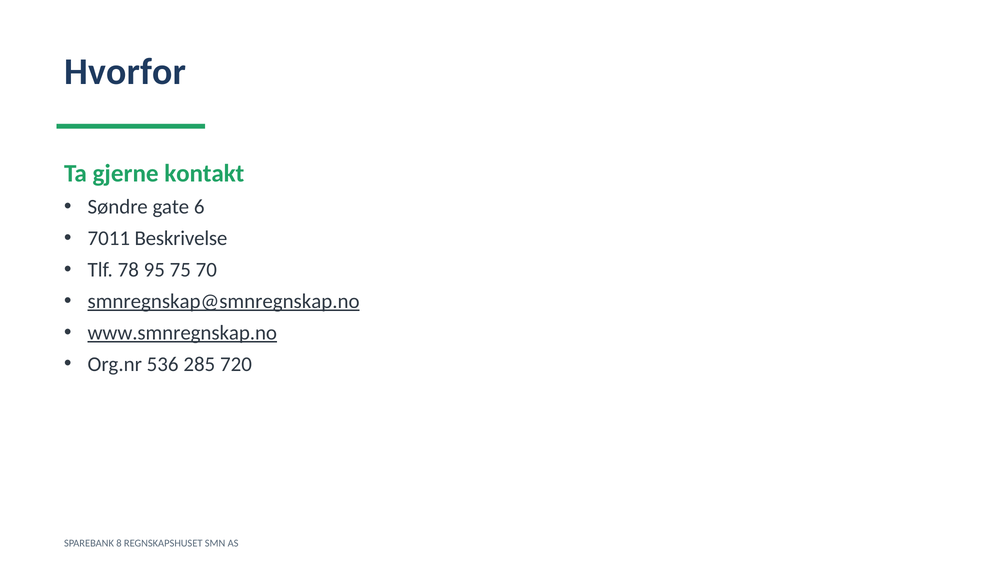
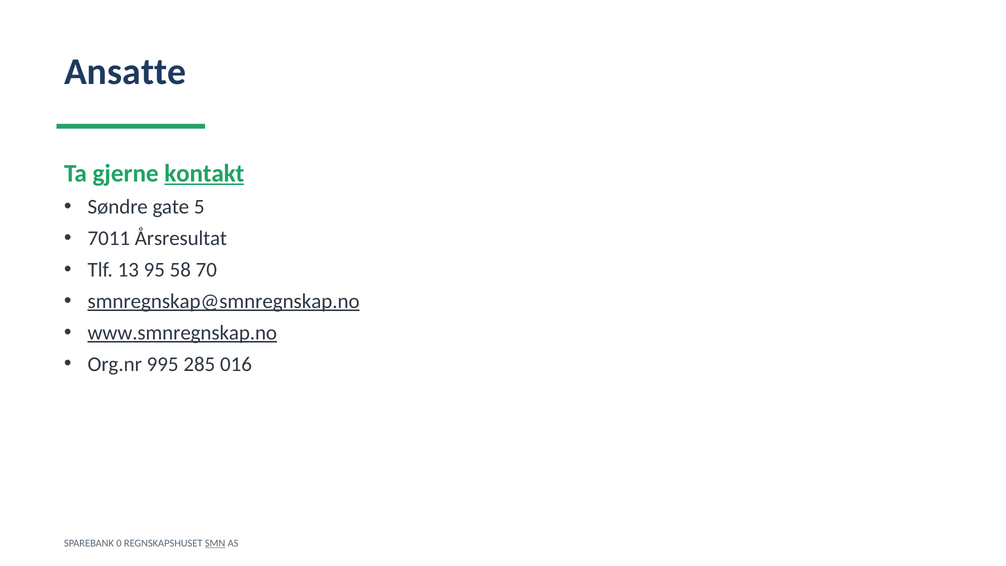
Hvorfor: Hvorfor -> Ansatte (125, 72)
kontakt underline: none -> present (204, 173)
6: 6 -> 5 (199, 207)
Beskrivelse: Beskrivelse -> Årsresultat (181, 238)
78: 78 -> 13 (128, 270)
75: 75 -> 58 (180, 270)
536: 536 -> 995 (163, 364)
720: 720 -> 016 (236, 364)
8: 8 -> 0 (119, 543)
SMN underline: none -> present (215, 543)
